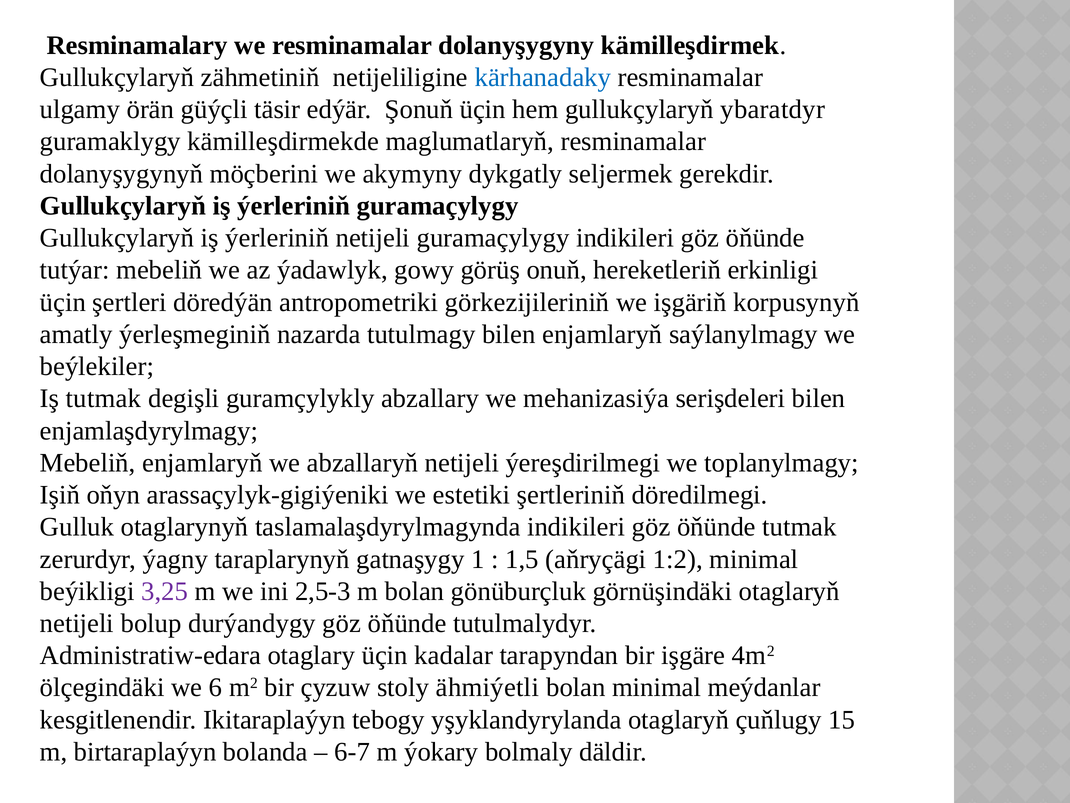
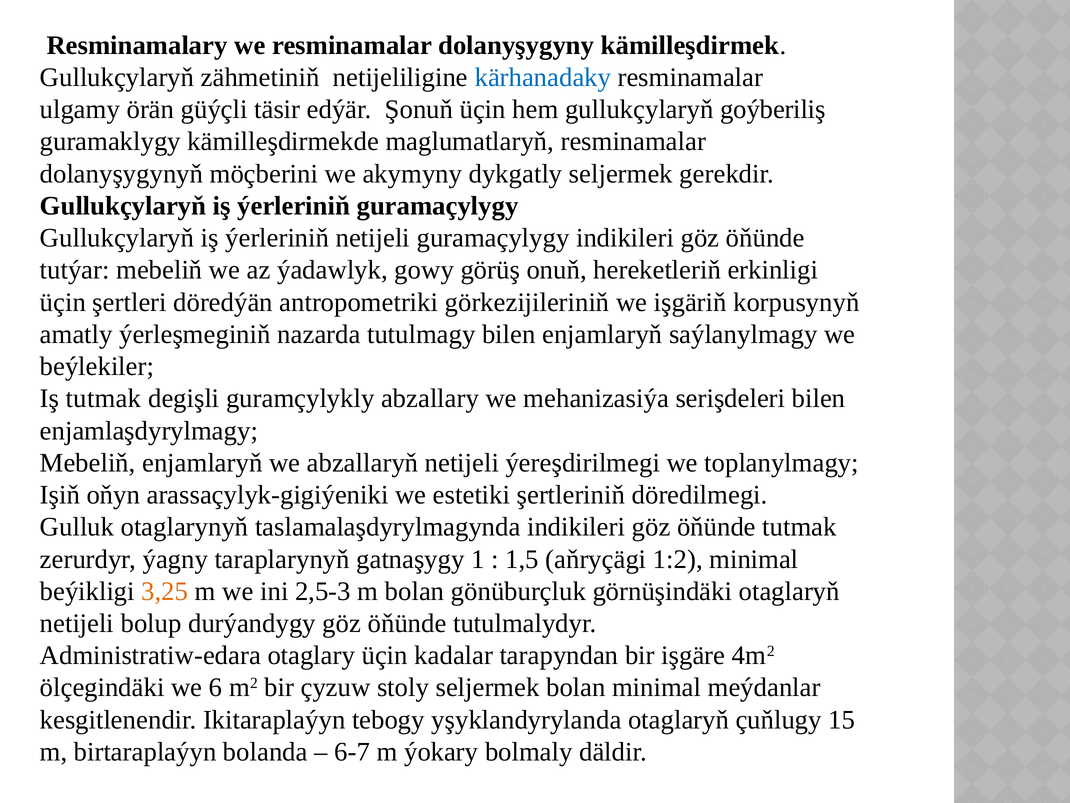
ybaratdyr: ybaratdyr -> goýberiliş (773, 109)
3,25 colour: purple -> orange (165, 591)
stoly ähmiýetli: ähmiýetli -> seljermek (488, 687)
